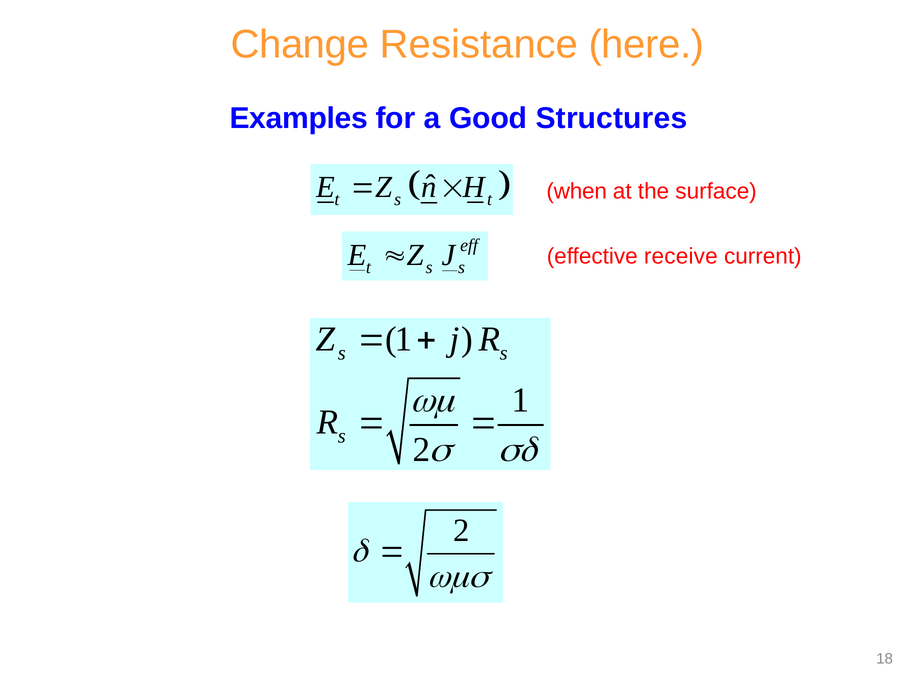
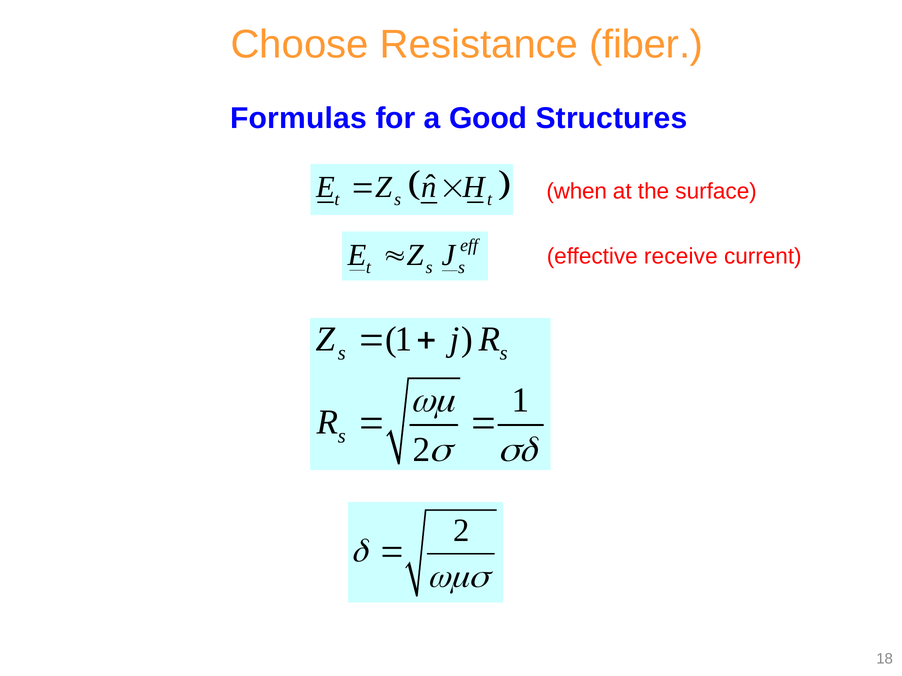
Change: Change -> Choose (300, 44)
here: here -> fiber (646, 44)
Examples: Examples -> Formulas (299, 118)
